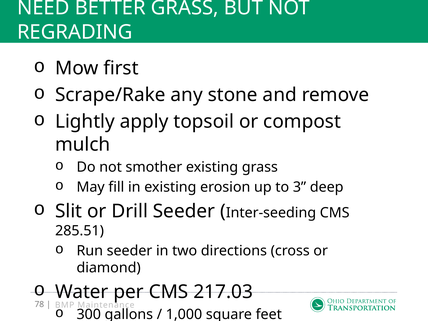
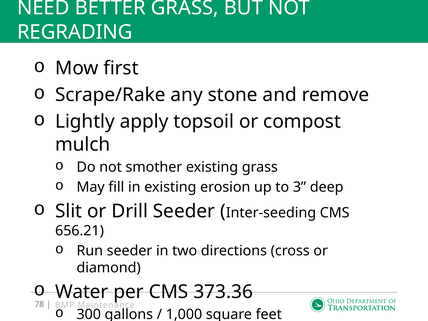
285.51: 285.51 -> 656.21 (80, 231)
217.03: 217.03 -> 373.36 (223, 292)
